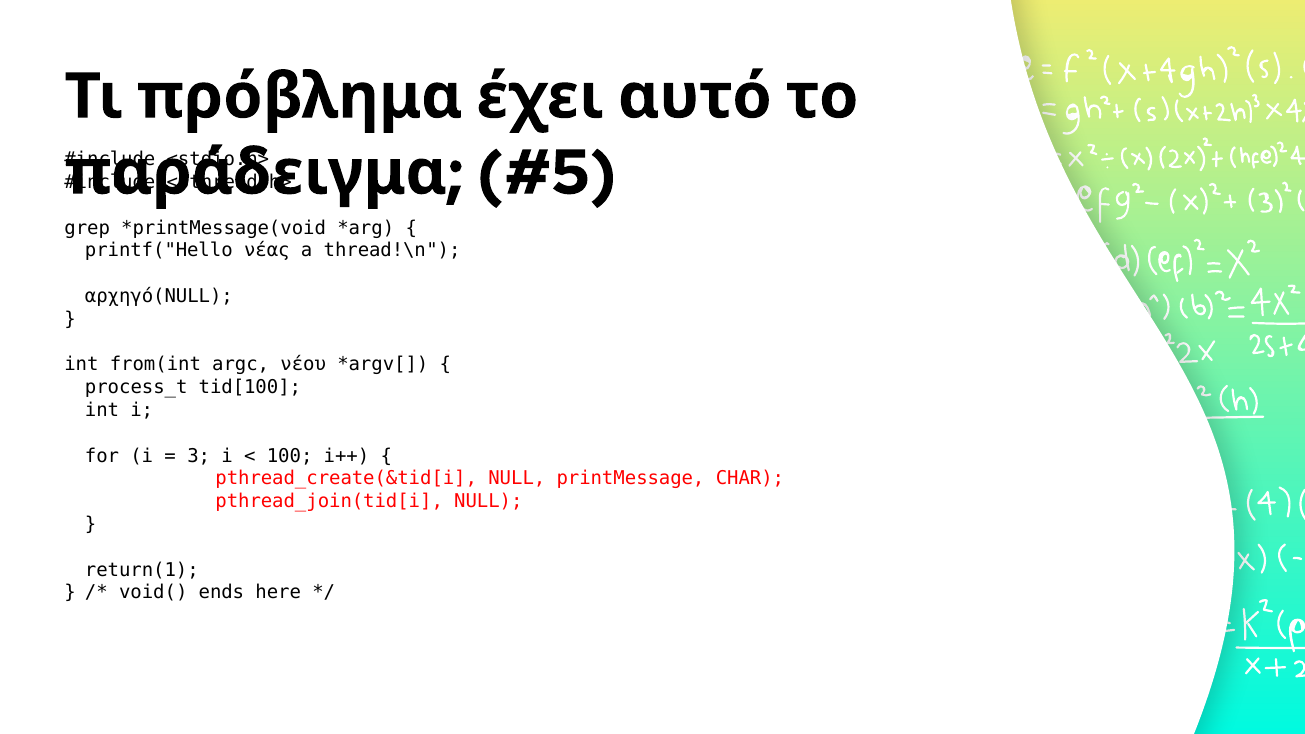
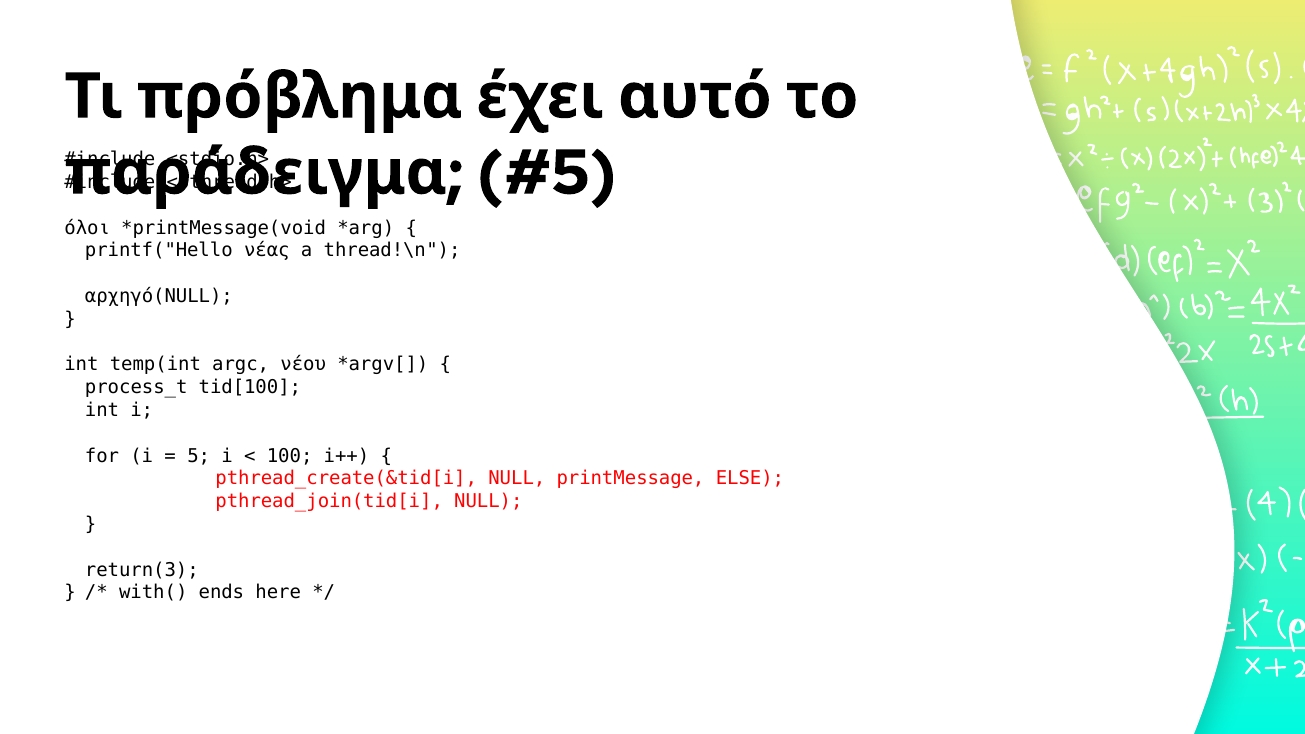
grep: grep -> όλοι (87, 228)
from(int: from(int -> temp(int (155, 365)
3: 3 -> 5 (199, 456)
CHAR: CHAR -> ELSE (750, 479)
return(1: return(1 -> return(3 (142, 570)
void(: void( -> with( (153, 593)
